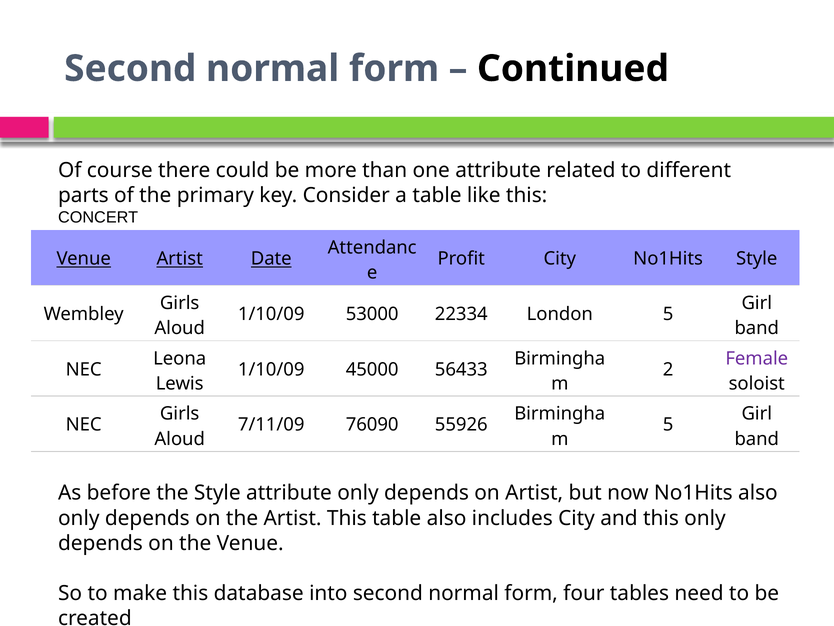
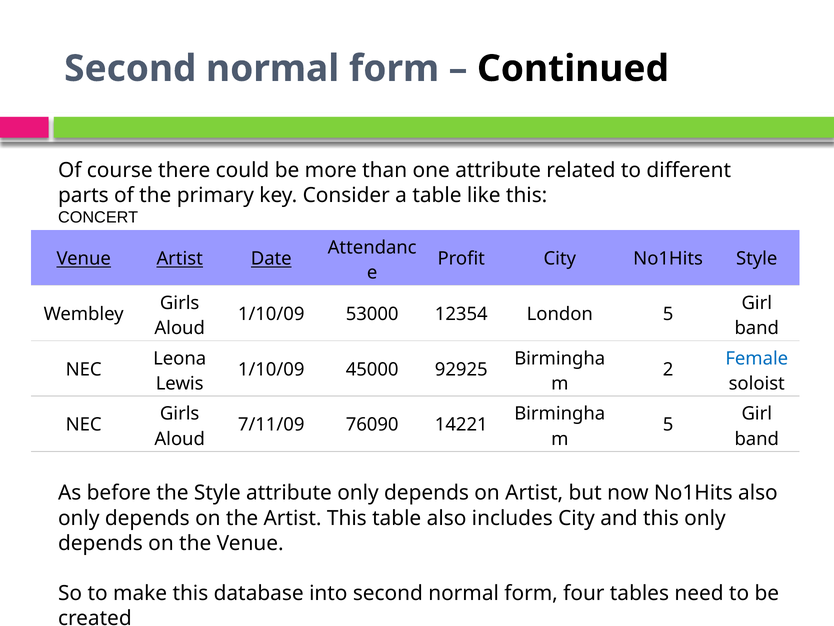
22334: 22334 -> 12354 (461, 314)
Female colour: purple -> blue (757, 358)
56433: 56433 -> 92925 (461, 369)
55926: 55926 -> 14221 (461, 425)
